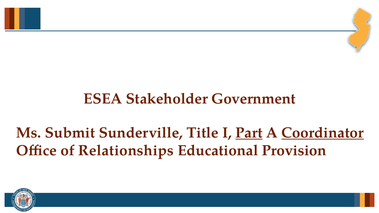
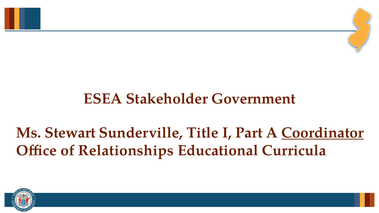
Submit: Submit -> Stewart (70, 133)
Part underline: present -> none (249, 133)
Provision: Provision -> Curricula (294, 151)
